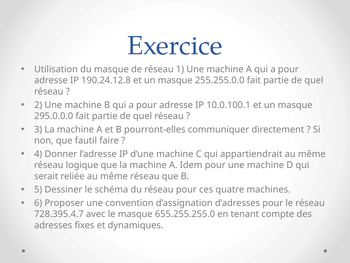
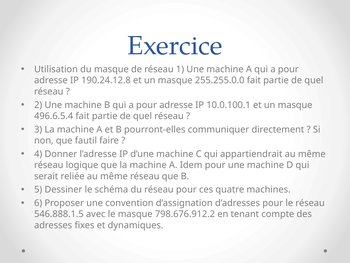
295.0.0.0: 295.0.0.0 -> 496.6.5.4 (54, 116)
728.395.4.7: 728.395.4.7 -> 546.888.1.5 (59, 214)
655.255.255.0: 655.255.255.0 -> 798.676.912.2 (185, 214)
